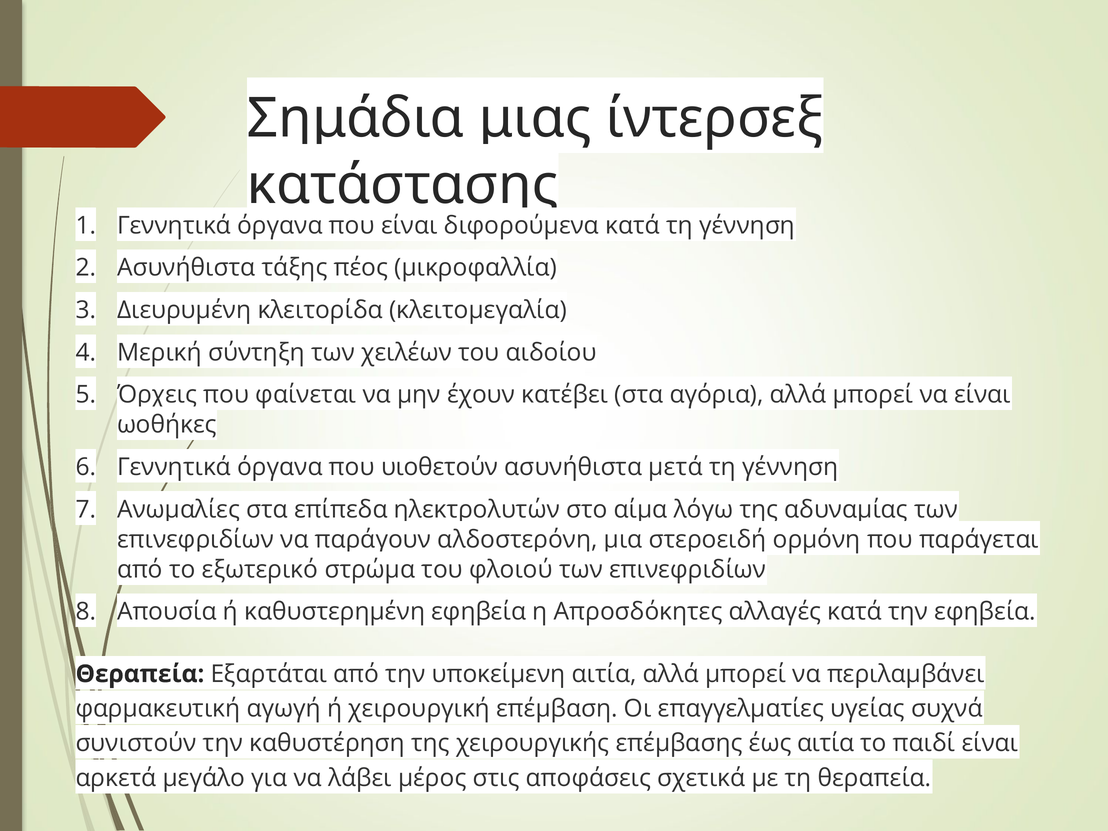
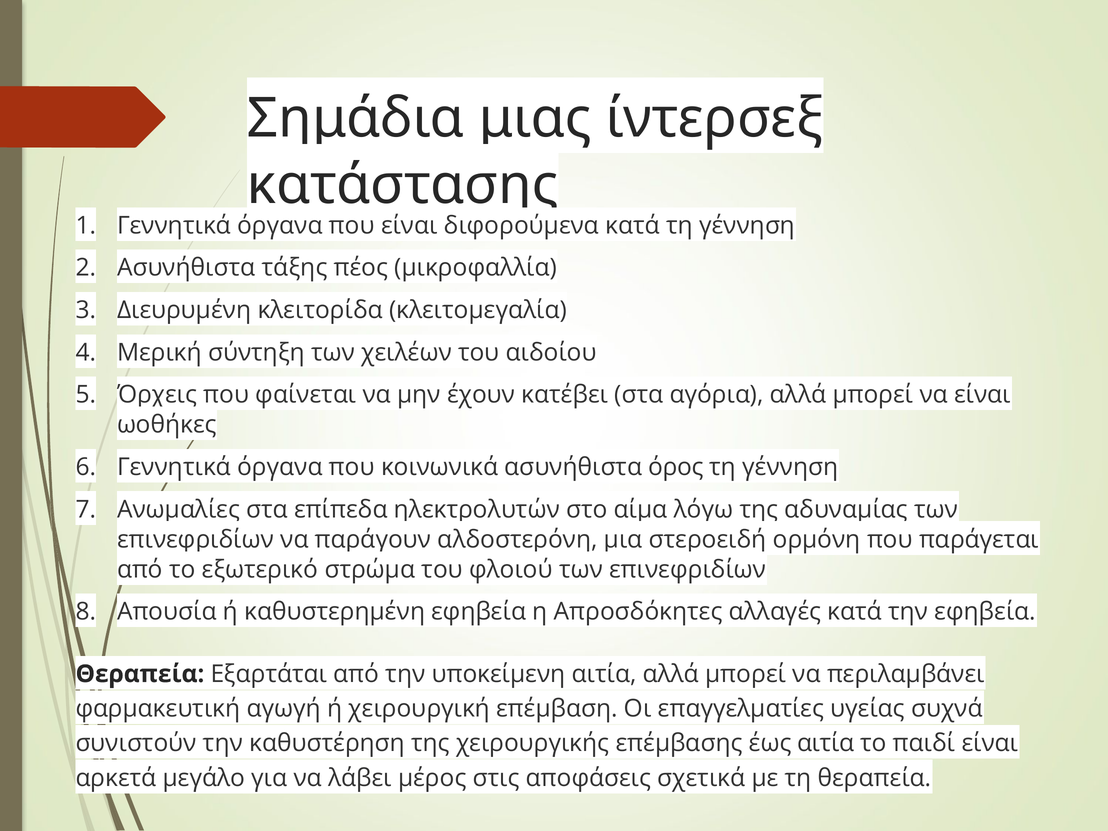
υιοθετούν: υιοθετούν -> κοινωνικά (440, 467)
μετά: μετά -> όρος (676, 467)
